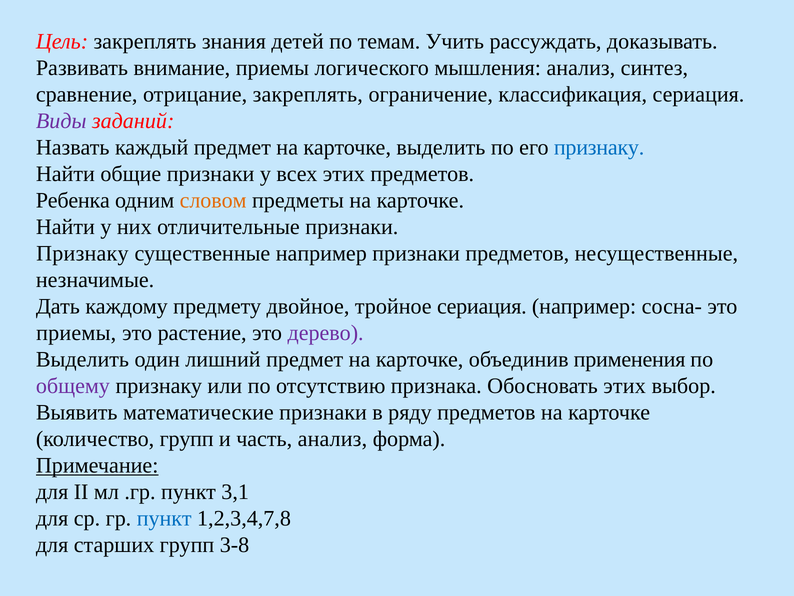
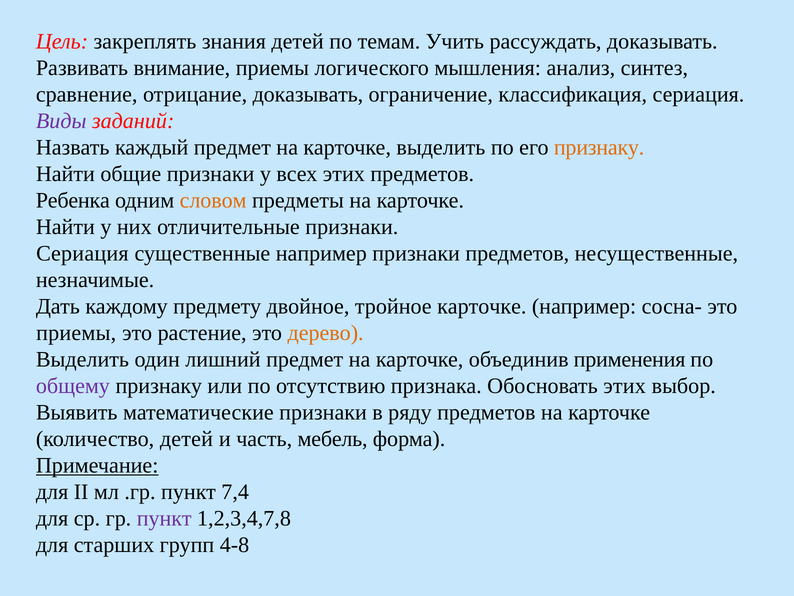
отрицание закреплять: закреплять -> доказывать (308, 94)
признаку colour: blue -> orange (599, 147)
Признаку: Признаку -> Сериация (82, 253)
тройное сериация: сериация -> карточке (482, 306)
дерево colour: purple -> orange (326, 333)
количество групп: групп -> детей (186, 438)
часть анализ: анализ -> мебель (333, 438)
3,1: 3,1 -> 7,4 (235, 491)
пункт colour: blue -> purple (164, 518)
3-8: 3-8 -> 4-8 (234, 544)
